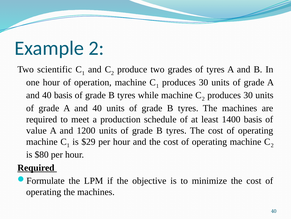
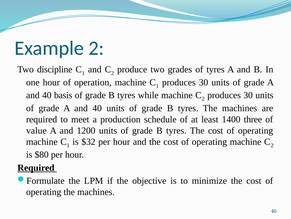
scientific: scientific -> discipline (55, 69)
1400 basis: basis -> three (253, 119)
$29: $29 -> $32 (88, 141)
